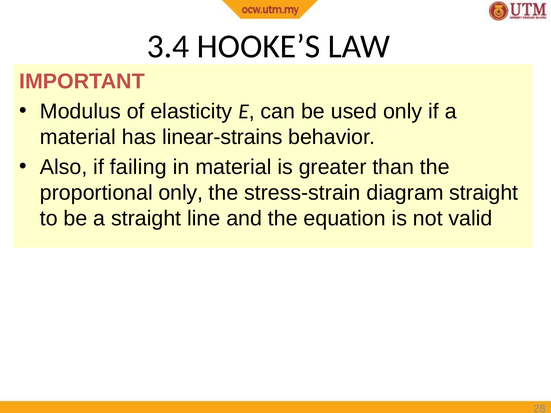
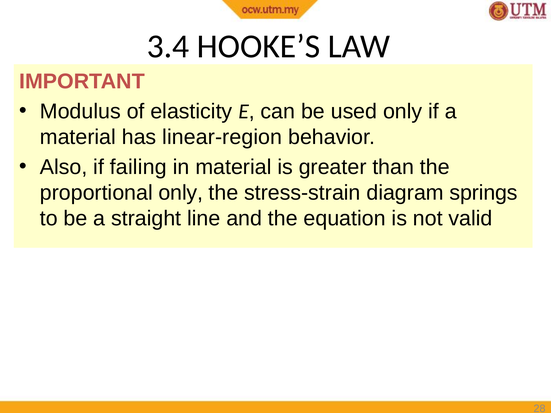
linear-strains: linear-strains -> linear-region (222, 137)
diagram straight: straight -> springs (484, 193)
